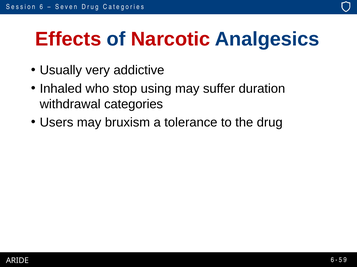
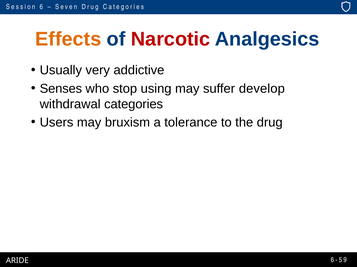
Effects colour: red -> orange (68, 39)
Inhaled: Inhaled -> Senses (61, 89)
duration: duration -> develop (262, 89)
